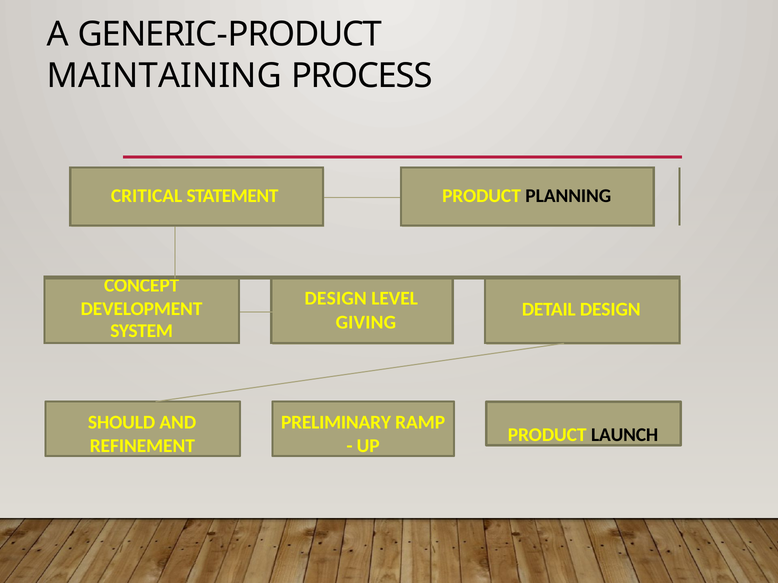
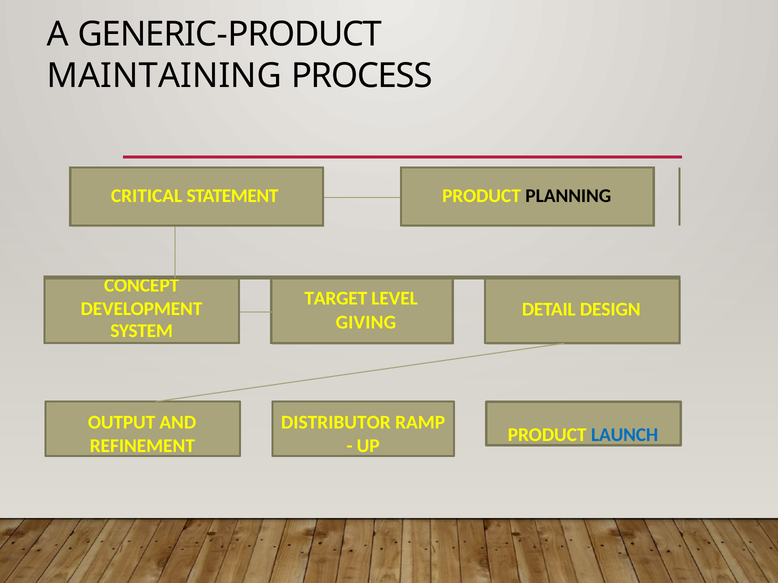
DESIGN: DESIGN -> TARGET (336, 299)
SHOULD: SHOULD -> OUTPUT (122, 423)
PRELIMINARY: PRELIMINARY -> DISTRIBUTOR (336, 423)
LAUNCH colour: black -> blue (625, 435)
